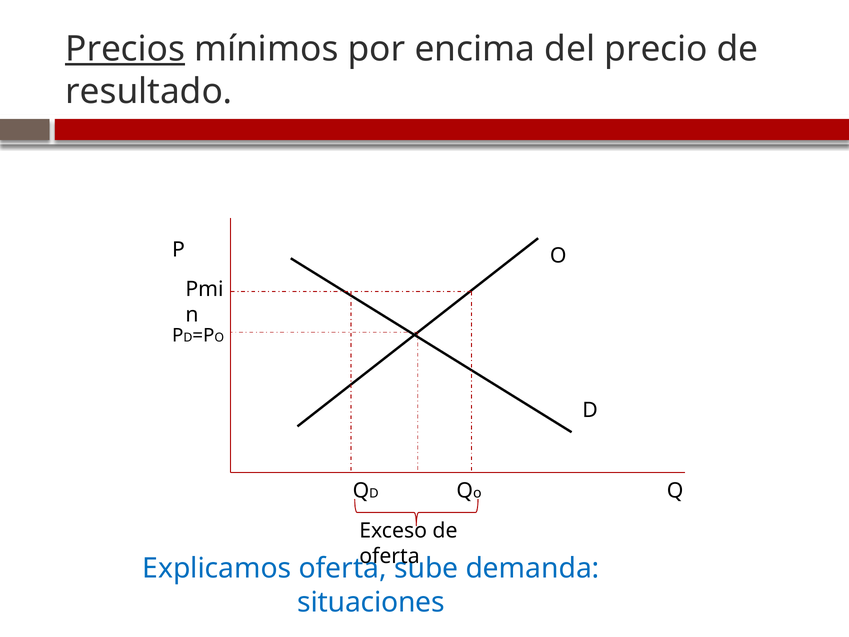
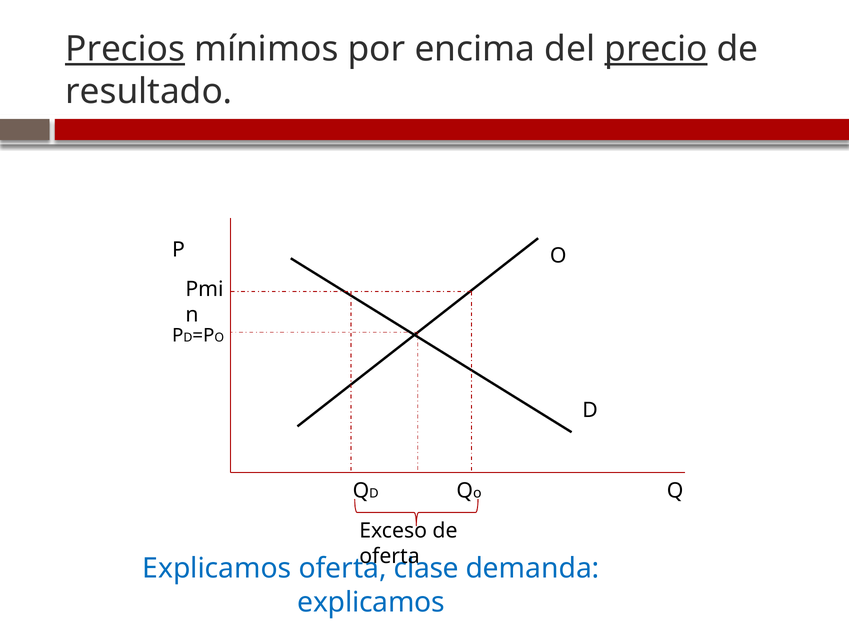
precio underline: none -> present (656, 49)
sube: sube -> clase (426, 568)
situaciones: situaciones -> explicamos (371, 602)
